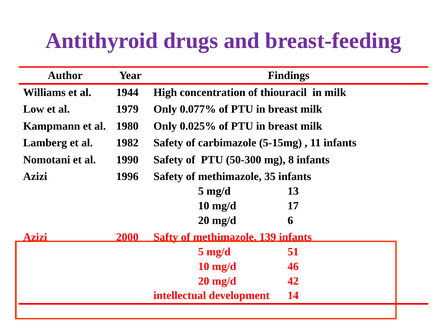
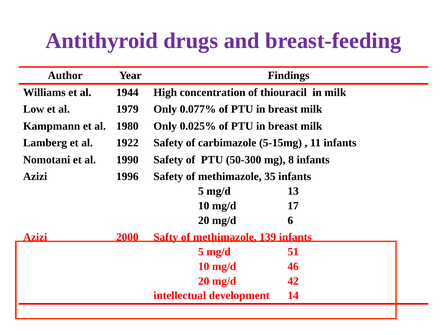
1982: 1982 -> 1922 (127, 143)
